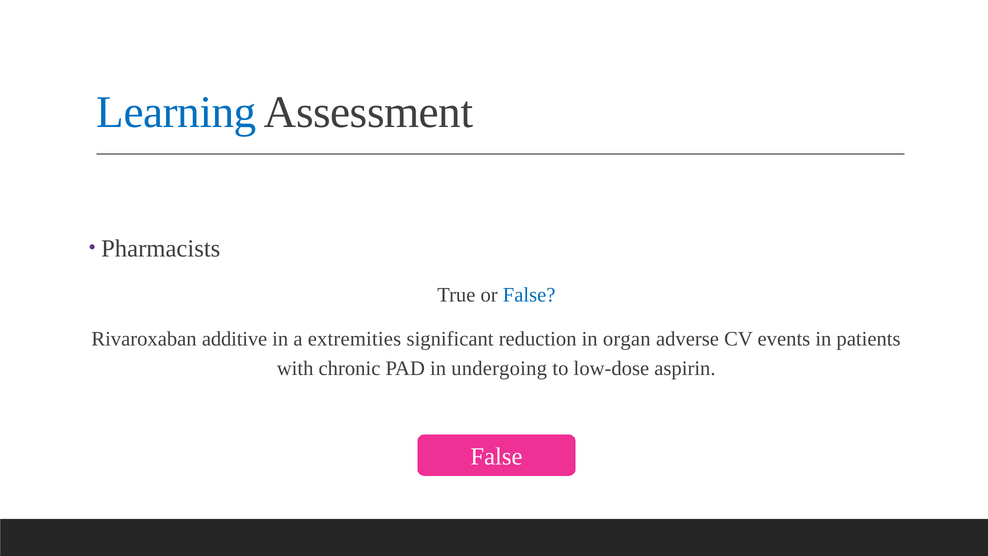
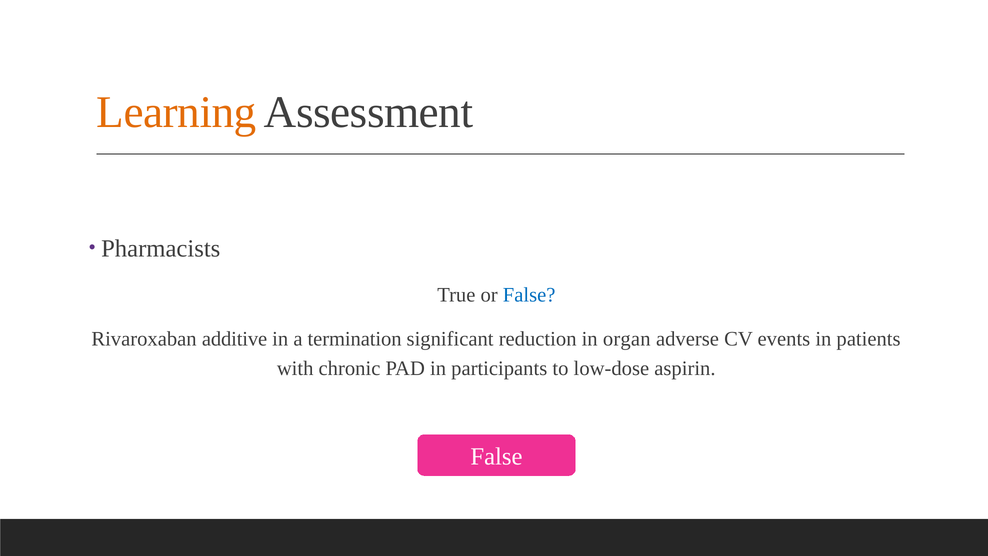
Learning colour: blue -> orange (176, 112)
extremities: extremities -> termination (355, 339)
undergoing: undergoing -> participants (499, 368)
